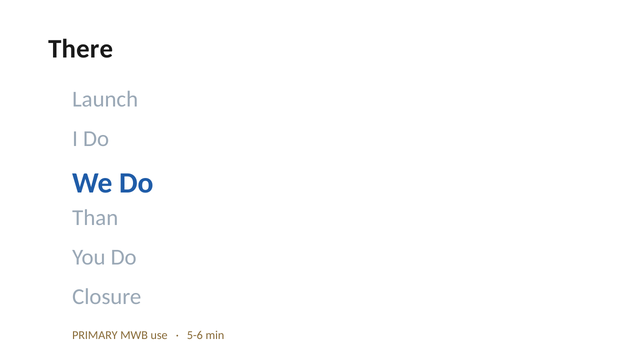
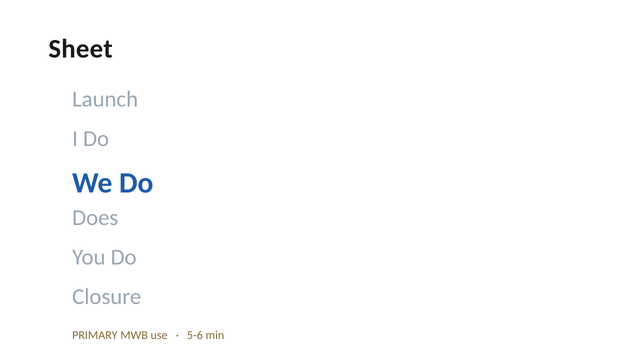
There: There -> Sheet (81, 49)
Than: Than -> Does (95, 218)
